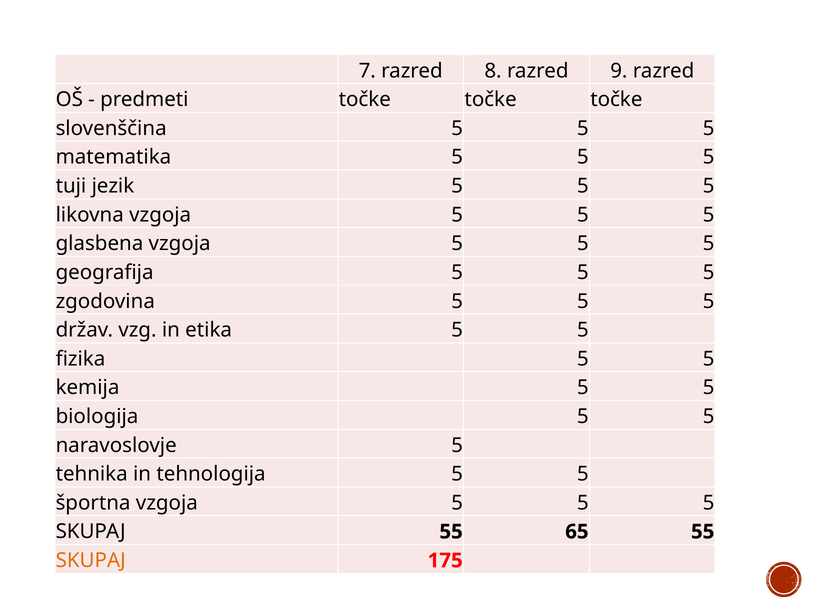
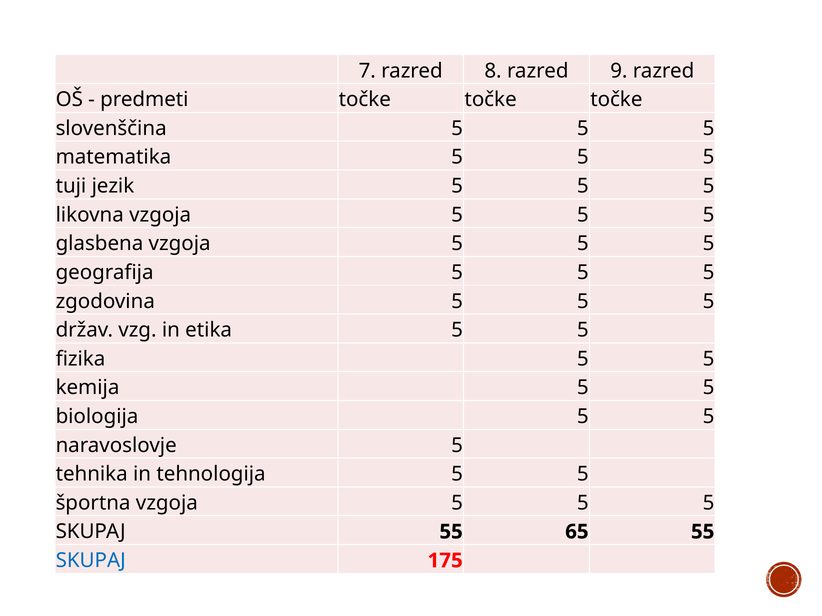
SKUPAJ colour: orange -> blue (91, 561)
